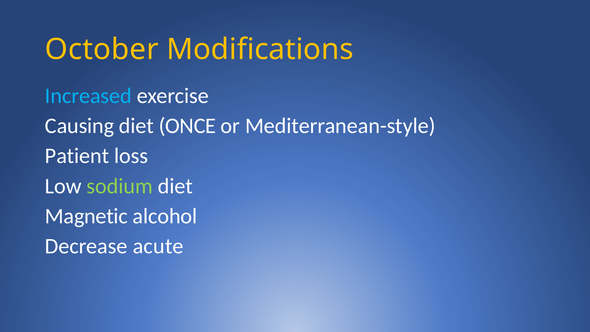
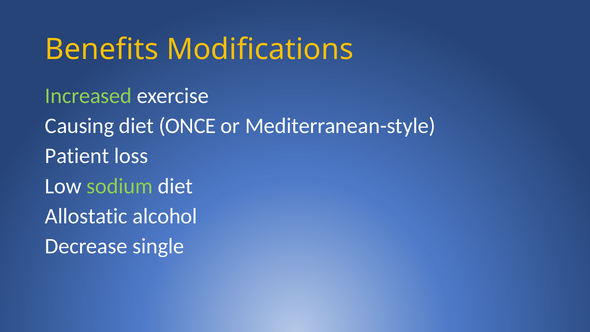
October: October -> Benefits (102, 50)
Increased colour: light blue -> light green (88, 96)
Magnetic: Magnetic -> Allostatic (86, 216)
acute: acute -> single (158, 246)
